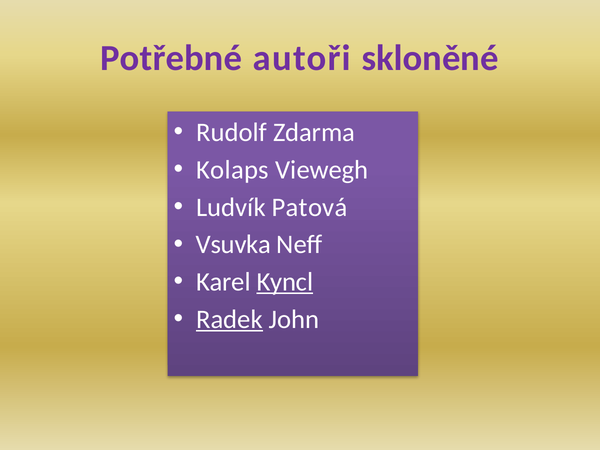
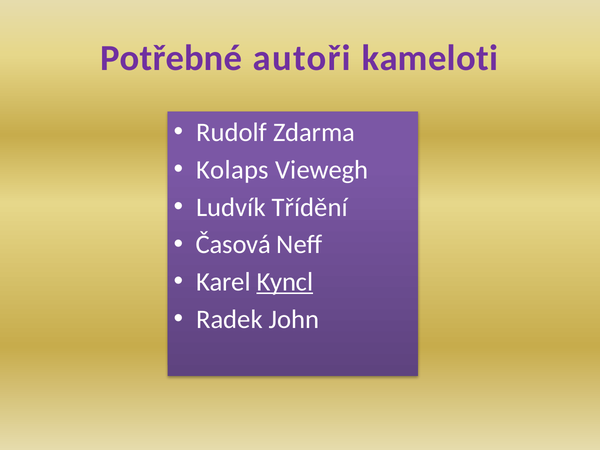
skloněné: skloněné -> kameloti (430, 58)
Patová: Patová -> Třídění (310, 207)
Vsuvka: Vsuvka -> Časová (233, 245)
Radek underline: present -> none (229, 319)
